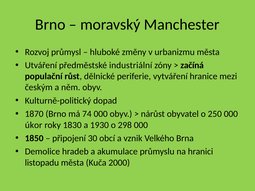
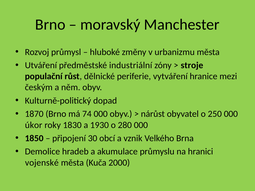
začíná: začíná -> stroje (192, 65)
298: 298 -> 280 (125, 125)
listopadu: listopadu -> vojenské (42, 163)
